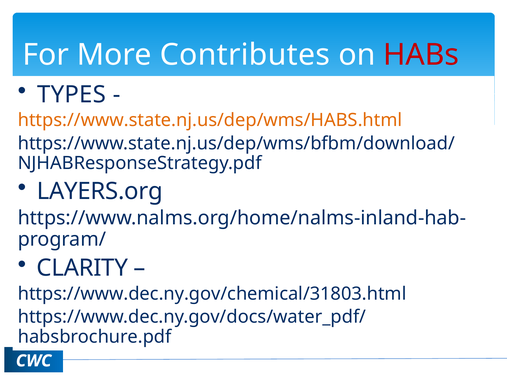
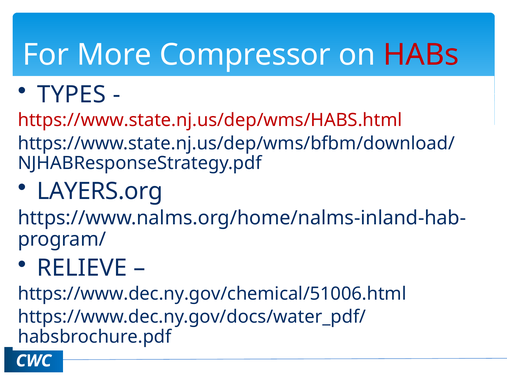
Contributes: Contributes -> Compressor (245, 55)
https://www.state.nj.us/dep/wms/HABS.html colour: orange -> red (210, 120)
CLARITY: CLARITY -> RELIEVE (82, 268)
https://www.dec.ny.gov/chemical/31803.html: https://www.dec.ny.gov/chemical/31803.html -> https://www.dec.ny.gov/chemical/51006.html (212, 294)
